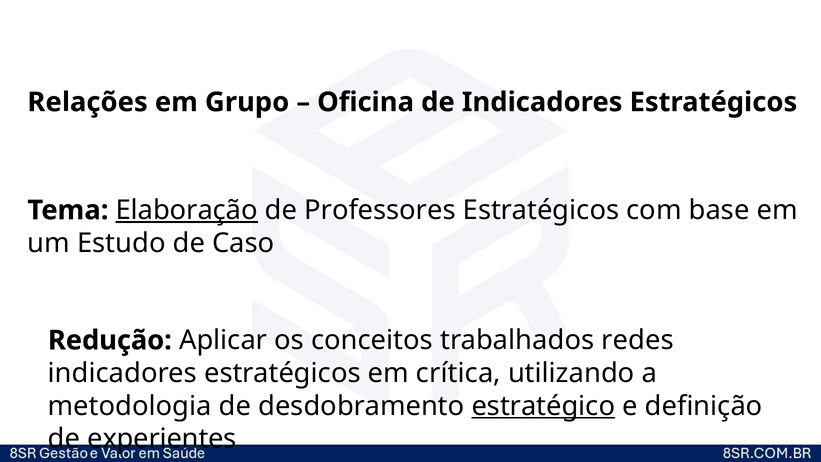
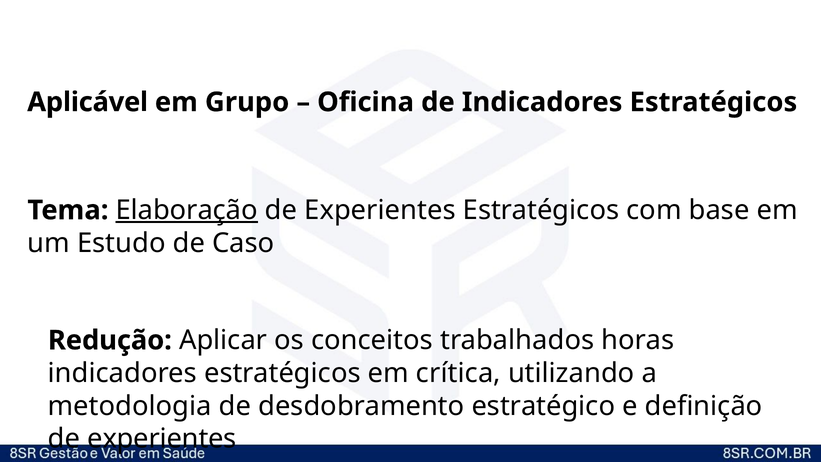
Relações: Relações -> Aplicável (88, 102)
Professores: Professores -> Experientes (380, 210)
redes: redes -> horas (638, 340)
estratégico underline: present -> none (543, 406)
